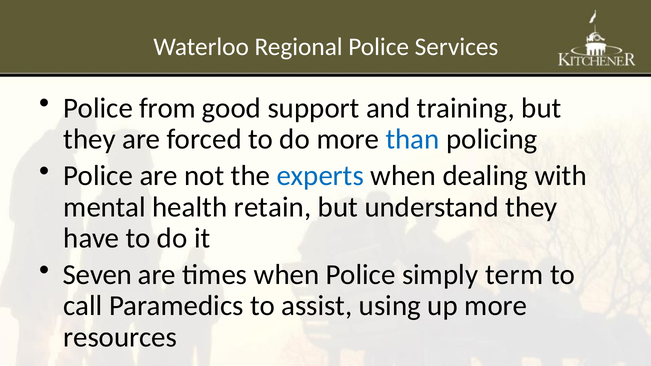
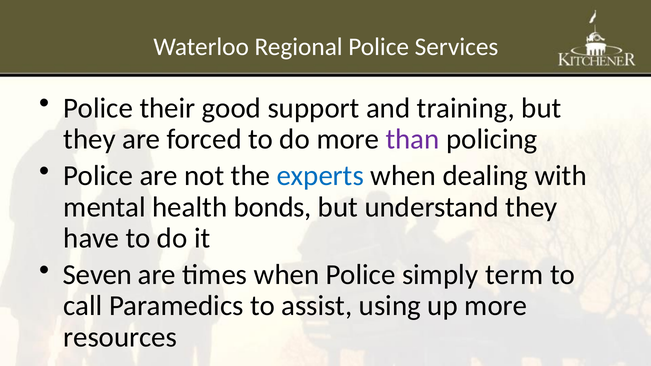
from: from -> their (167, 108)
than colour: blue -> purple (413, 139)
retain: retain -> bonds (273, 207)
